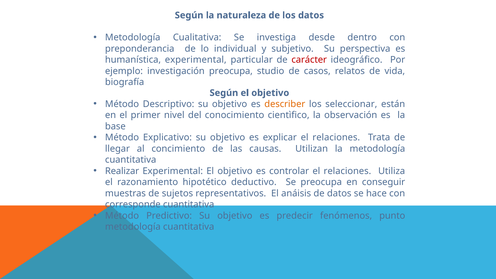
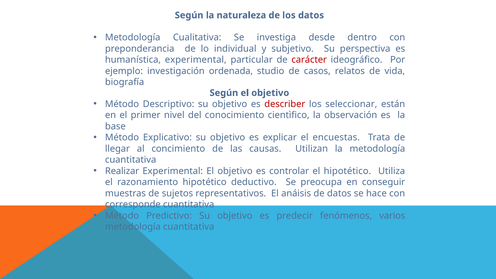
investigación preocupa: preocupa -> ordenada (231, 71)
describer colour: orange -> red (285, 104)
explicar el relaciones: relaciones -> encuestas (336, 138)
controlar el relaciones: relaciones -> hipotético (347, 171)
punto: punto -> varios (392, 216)
